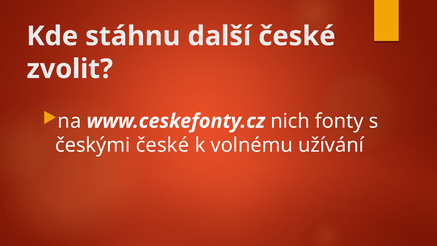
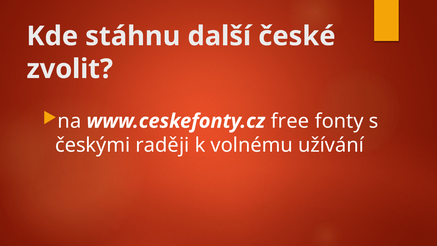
nich: nich -> free (290, 121)
českými české: české -> raději (163, 145)
